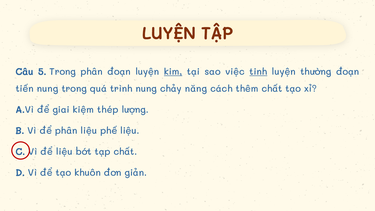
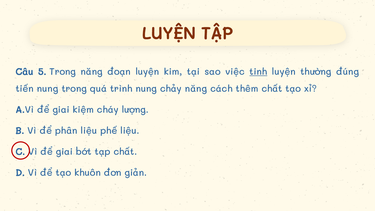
Trong phân: phân -> năng (92, 72)
kim underline: present -> none (173, 72)
thường đoạn: đoạn -> đúng (348, 72)
thép: thép -> cháy (108, 110)
Vì để liệu: liệu -> giai (64, 152)
